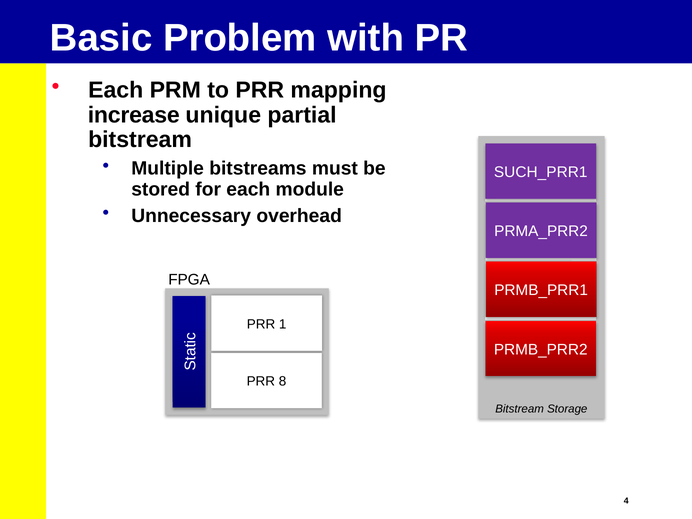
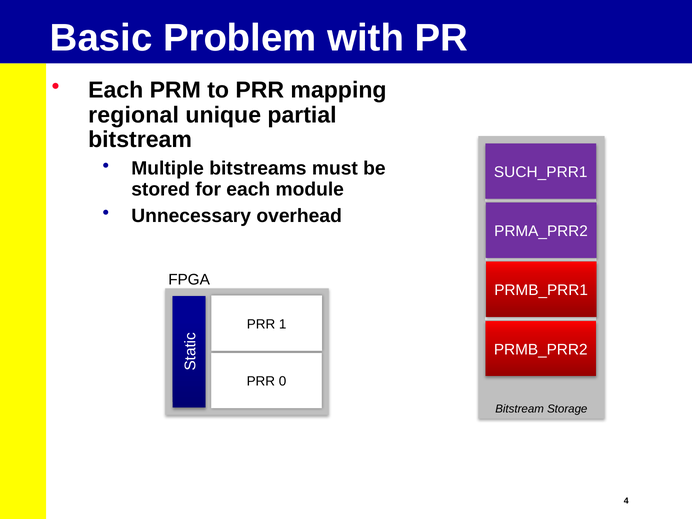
increase: increase -> regional (134, 115)
8: 8 -> 0 (283, 381)
